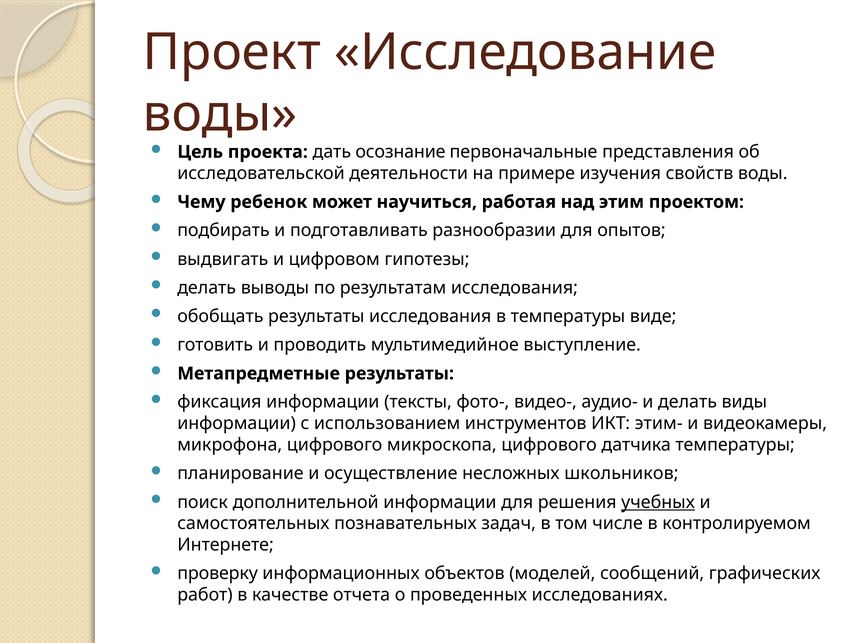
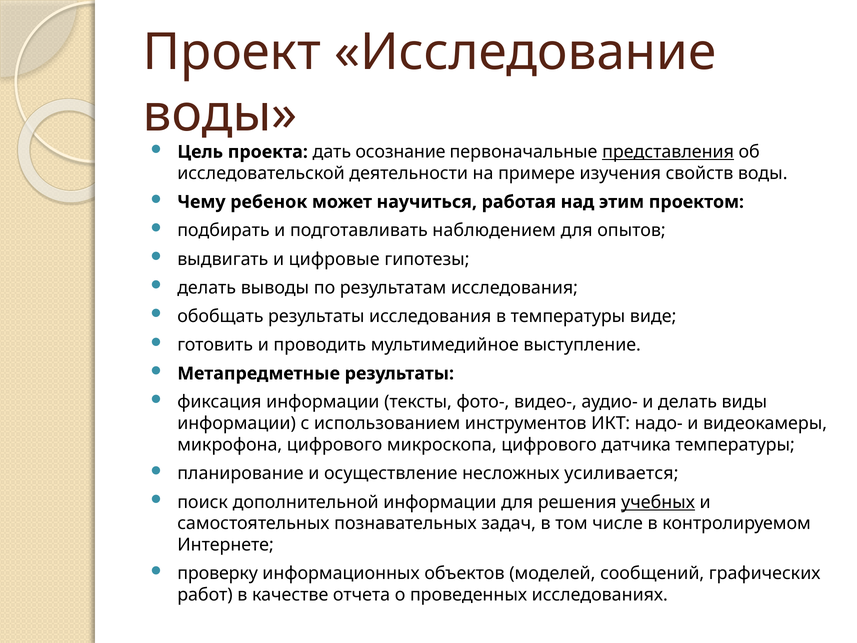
представления underline: none -> present (668, 152)
разнообразии: разнообразии -> наблюдением (494, 230)
цифровом: цифровом -> цифровые (334, 259)
этим-: этим- -> надо- (659, 423)
школьников: школьников -> усиливается (621, 473)
